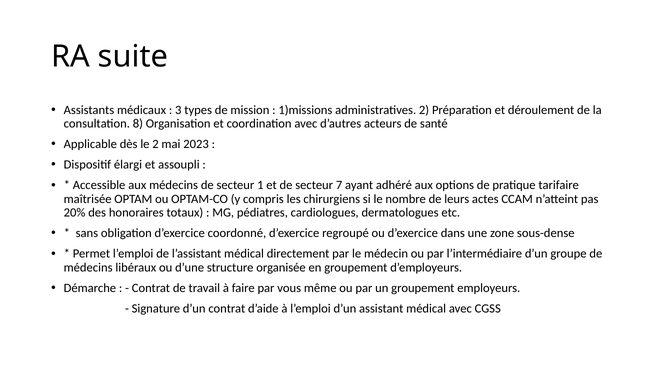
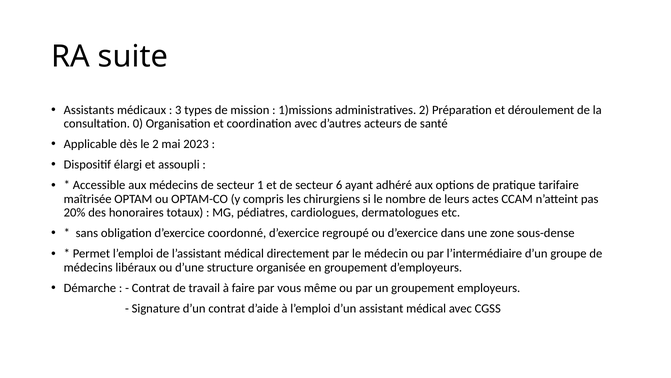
8: 8 -> 0 (138, 123)
7: 7 -> 6 (339, 185)
